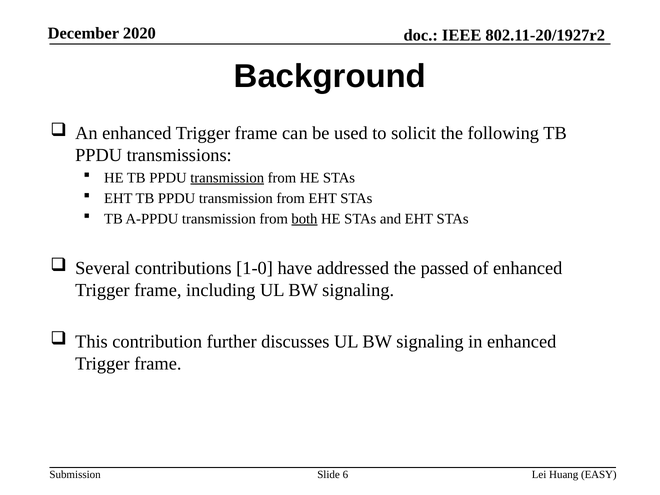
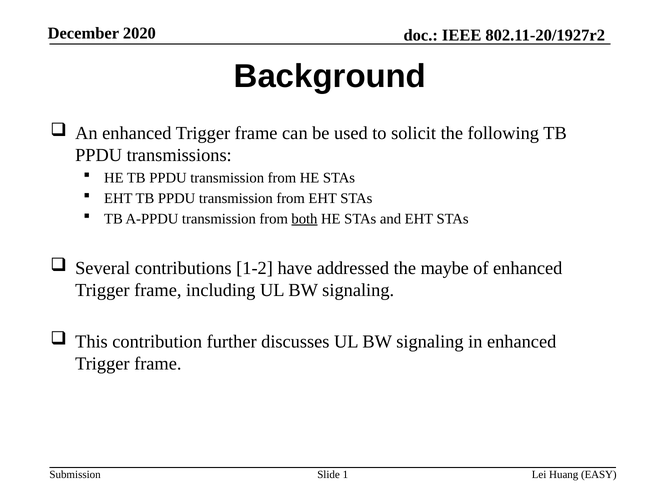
transmission underline: present -> none (227, 178)
1-0: 1-0 -> 1-2 (255, 268)
passed: passed -> maybe (445, 268)
6: 6 -> 1 (345, 475)
